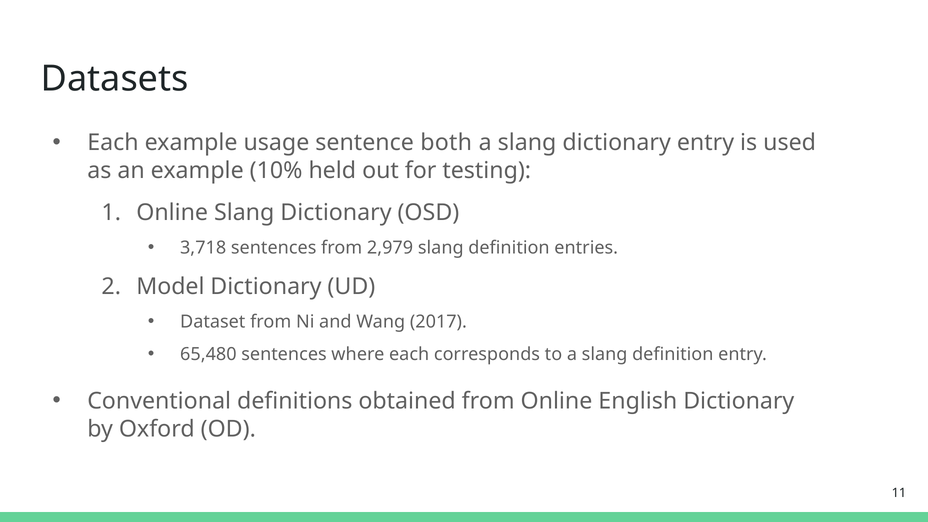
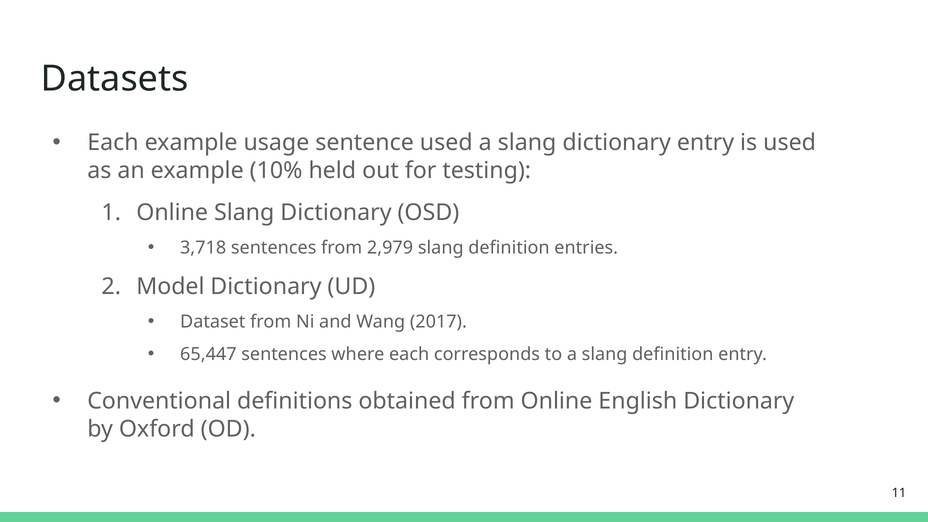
sentence both: both -> used (446, 143)
65,480: 65,480 -> 65,447 (208, 354)
